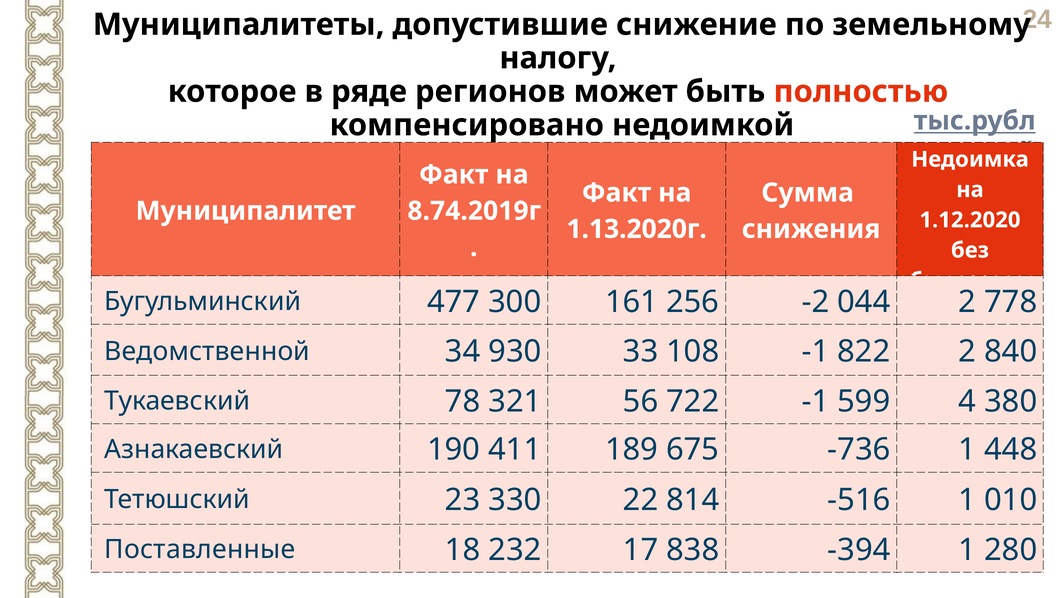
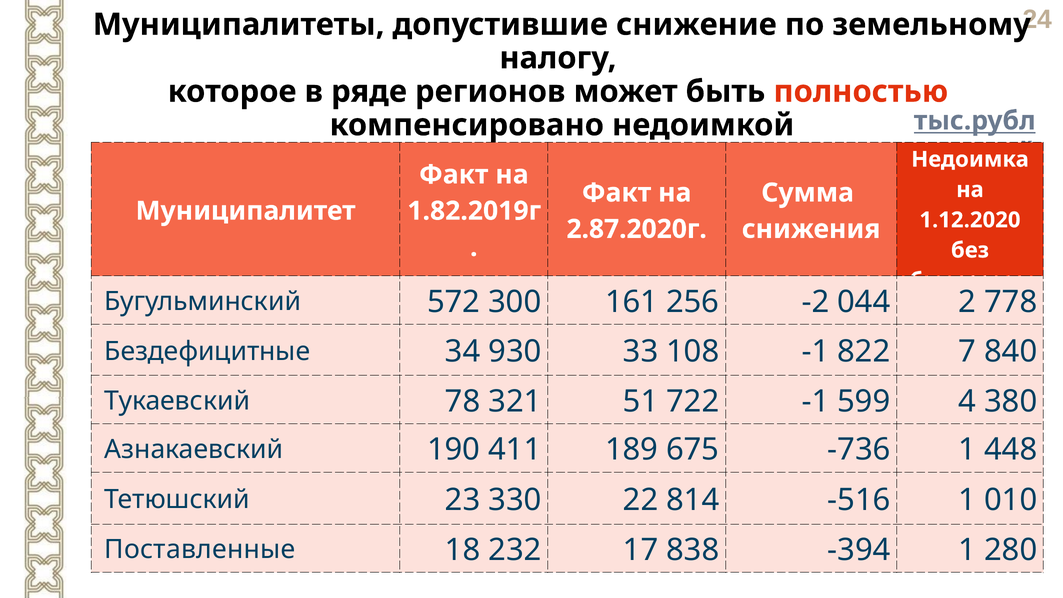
8.74.2019г: 8.74.2019г -> 1.82.2019г (474, 211)
1.13.2020г: 1.13.2020г -> 2.87.2020г (637, 229)
477: 477 -> 572 (454, 302)
Ведомственной: Ведомственной -> Бездефицитные (207, 351)
822 2: 2 -> 7 (967, 352)
56: 56 -> 51 (641, 401)
